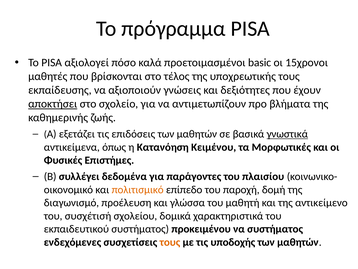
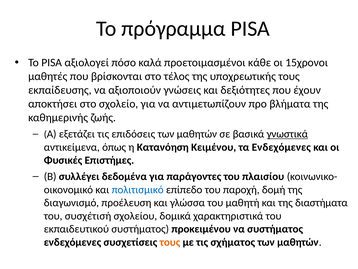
basic: basic -> κάθε (260, 63)
αποκτήσει underline: present -> none (53, 104)
τα Μορφωτικές: Μορφωτικές -> Ενδεχόμενες (281, 147)
πολιτισμικό colour: orange -> blue (138, 189)
αντικείμενο: αντικείμενο -> διαστήματα (321, 202)
υποδοχής: υποδοχής -> σχήματος (233, 242)
